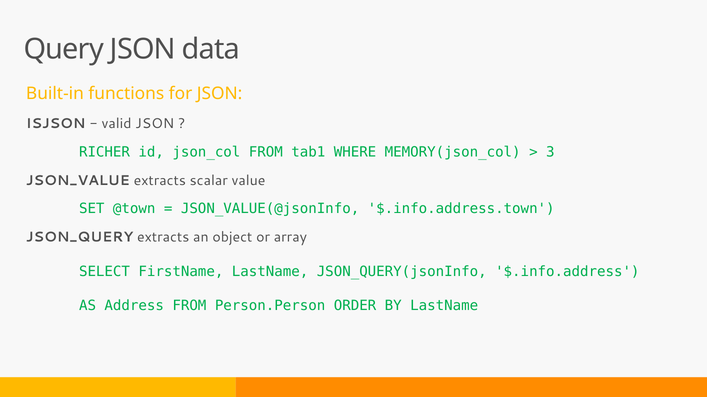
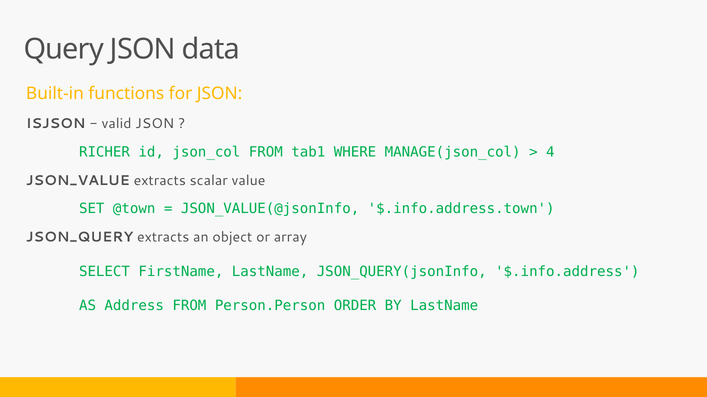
MEMORY(json_col: MEMORY(json_col -> MANAGE(json_col (453, 152)
3: 3 -> 4 (550, 152)
